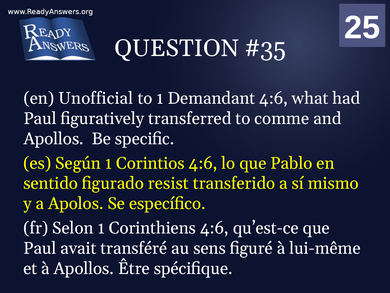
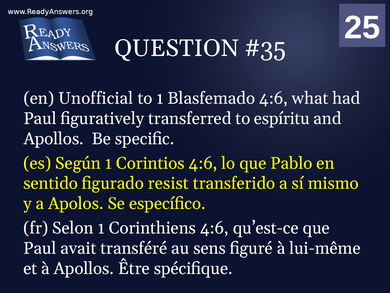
Demandant: Demandant -> Blasfemado (211, 98)
comme: comme -> espíritu (282, 118)
